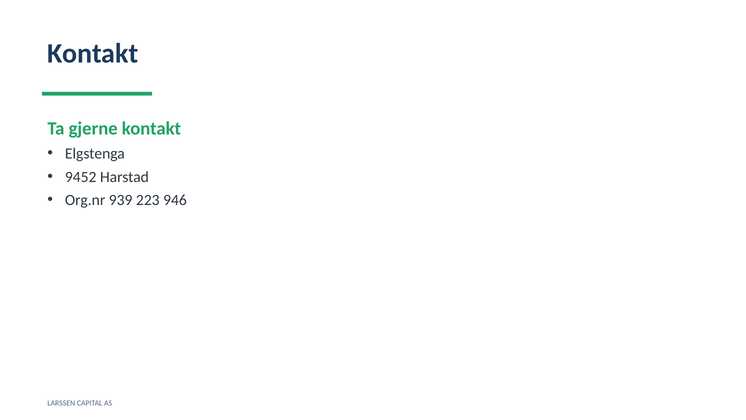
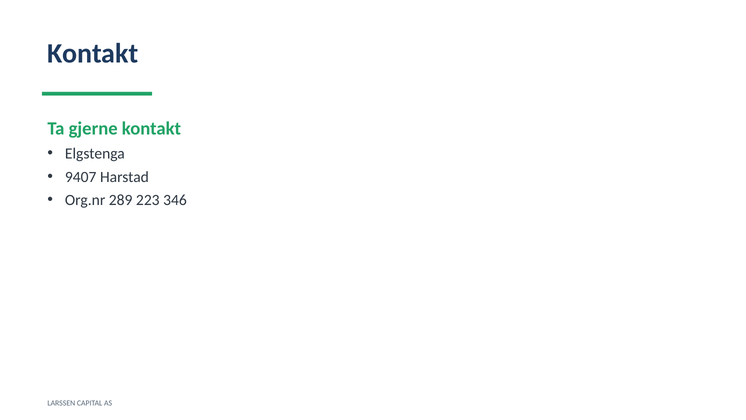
9452: 9452 -> 9407 (81, 177)
939: 939 -> 289 (121, 200)
946: 946 -> 346 (175, 200)
